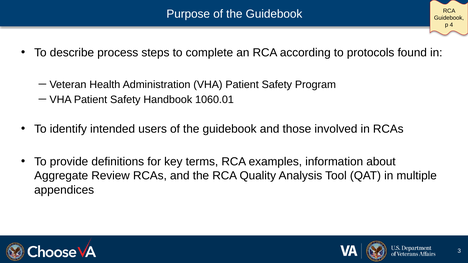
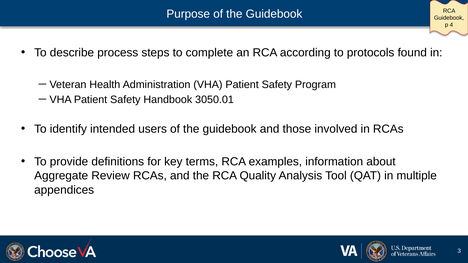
1060.01: 1060.01 -> 3050.01 (215, 100)
